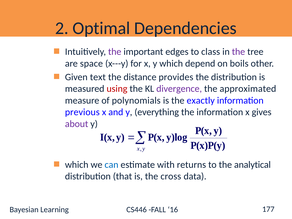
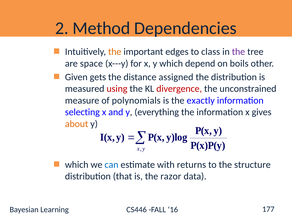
Optimal: Optimal -> Method (101, 28)
the colour: purple -> orange (115, 52)
text: text -> gets (98, 77)
provides: provides -> assigned (176, 77)
divergence colour: purple -> red (179, 89)
approximated: approximated -> unconstrained (248, 89)
previous: previous -> selecting (82, 112)
about colour: purple -> orange (77, 124)
analytical: analytical -> structure (252, 165)
cross: cross -> razor (171, 176)
